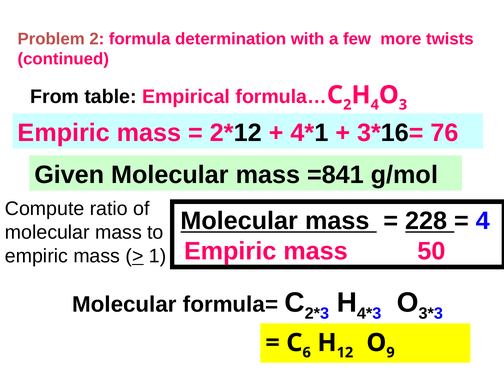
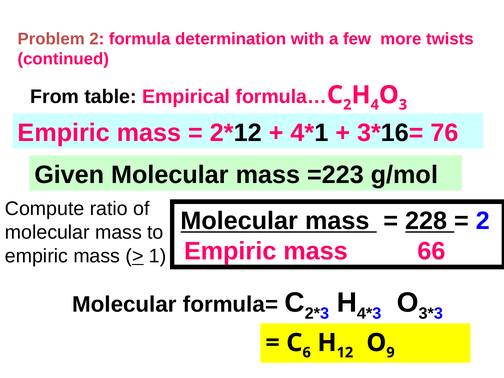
=841: =841 -> =223 (336, 175)
4: 4 -> 2 (483, 221)
50: 50 -> 66 (432, 251)
